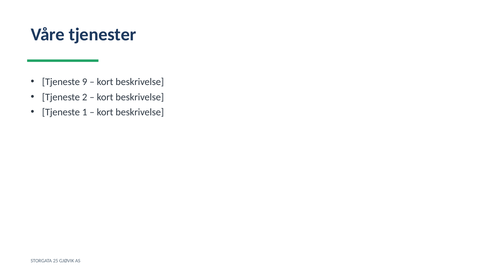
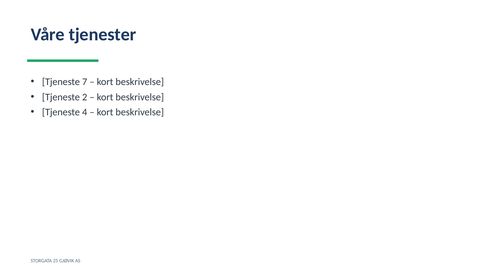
9: 9 -> 7 (85, 82)
1: 1 -> 4 (85, 112)
